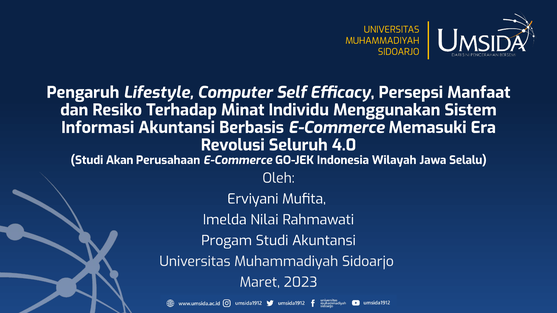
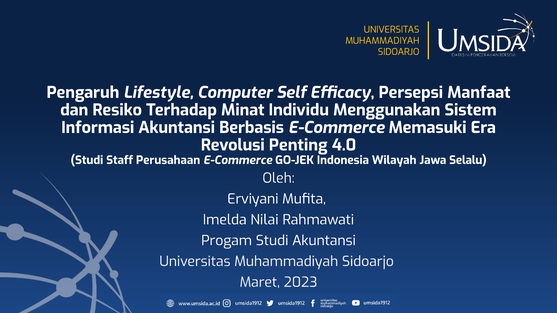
Seluruh: Seluruh -> Penting (298, 145)
Akan: Akan -> Staff (120, 160)
